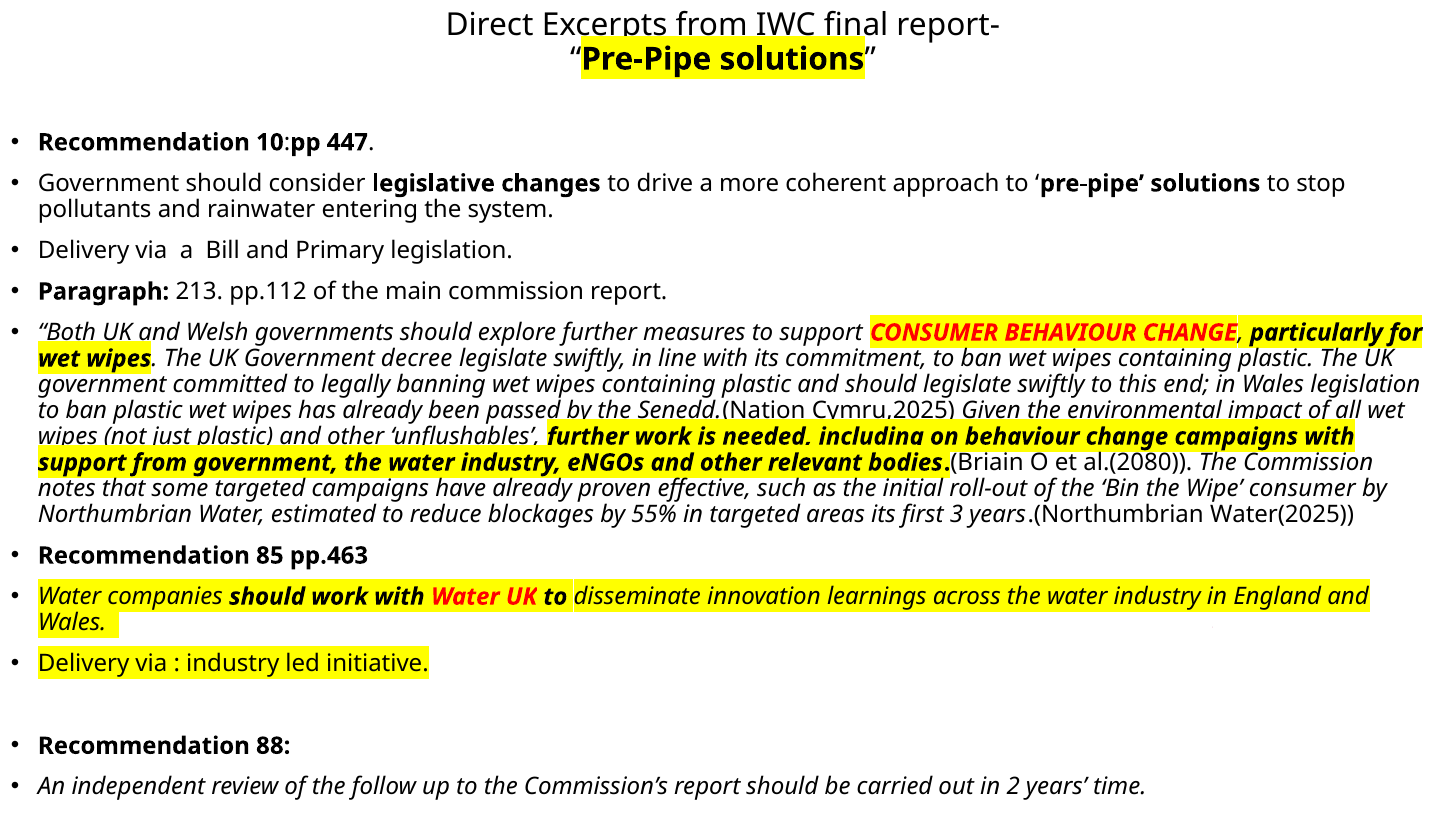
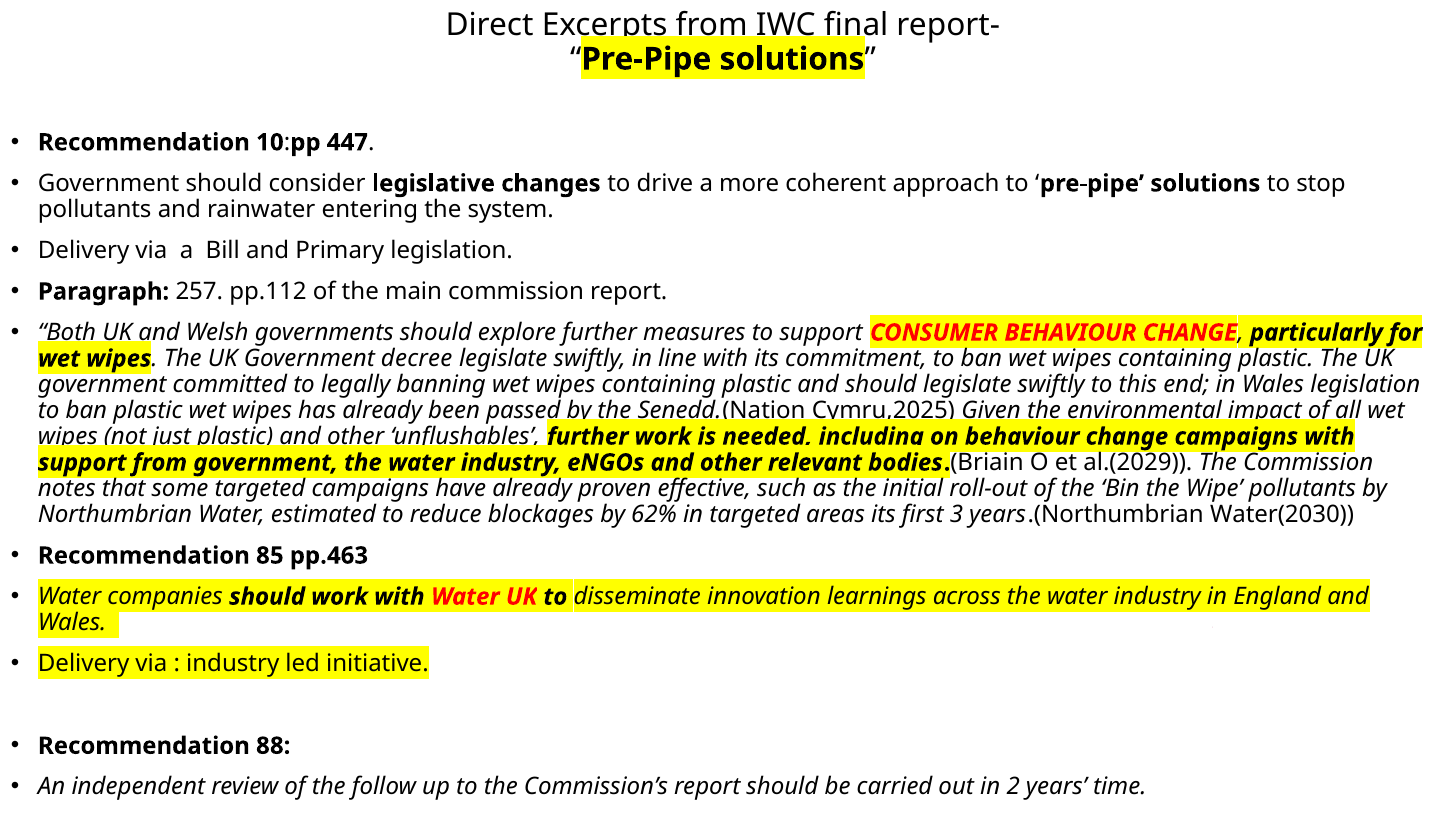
213: 213 -> 257 (199, 292)
al.(2080: al.(2080 -> al.(2029 (1138, 463)
Wipe consumer: consumer -> pollutants (1302, 489)
55%: 55% -> 62% (654, 515)
Water(2025: Water(2025 -> Water(2030 (1282, 515)
